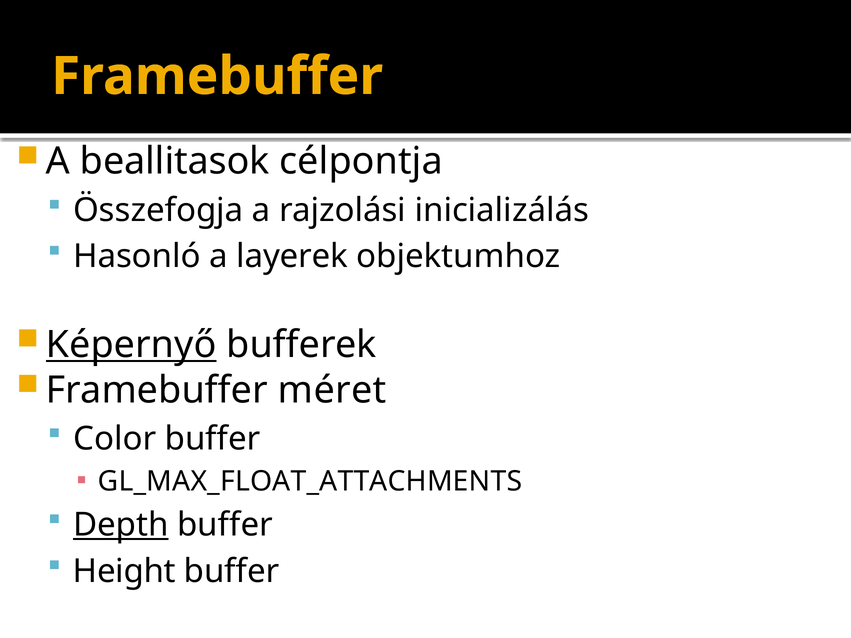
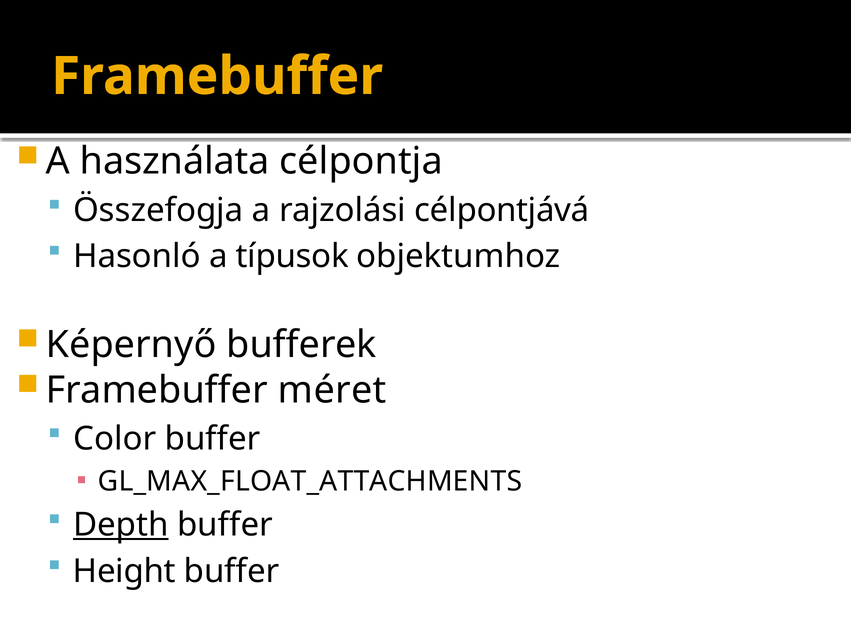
beallitasok: beallitasok -> használata (175, 162)
inicializálás: inicializálás -> célpontjává (502, 210)
layerek: layerek -> típusok (292, 257)
Képernyő underline: present -> none (131, 345)
